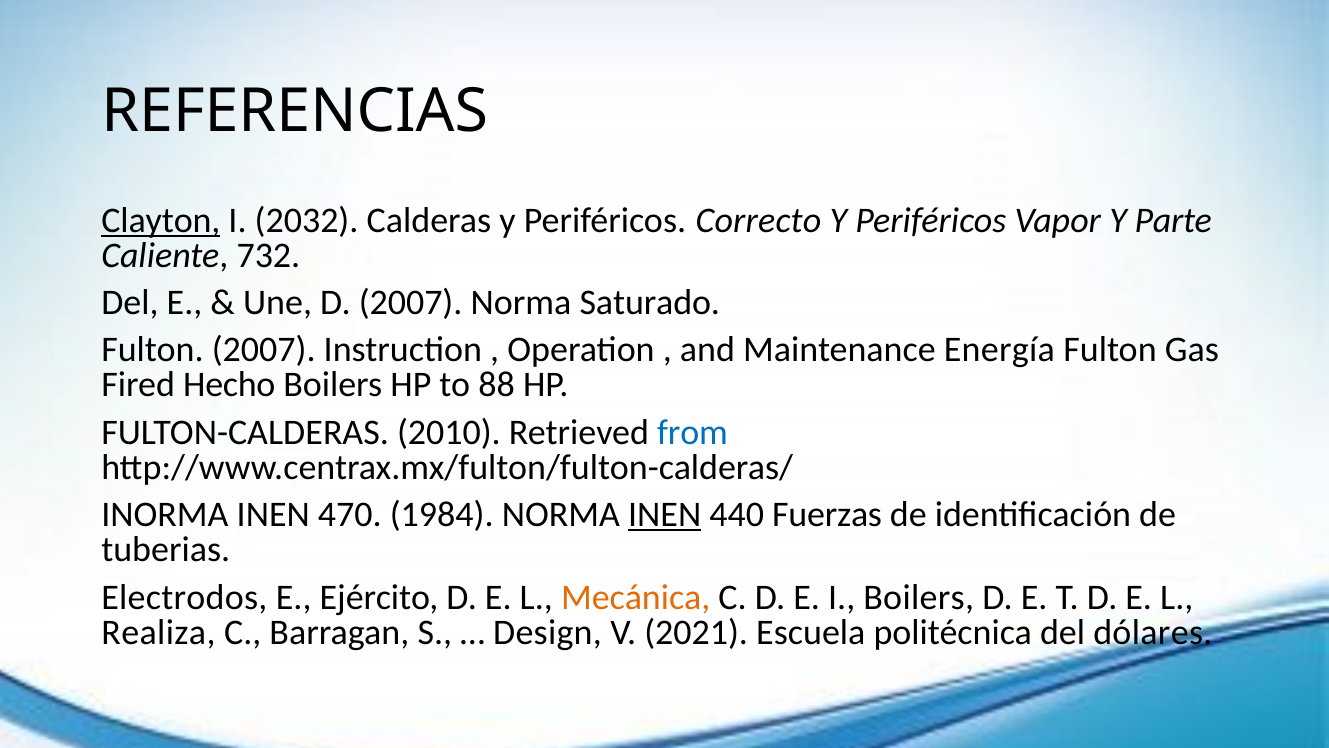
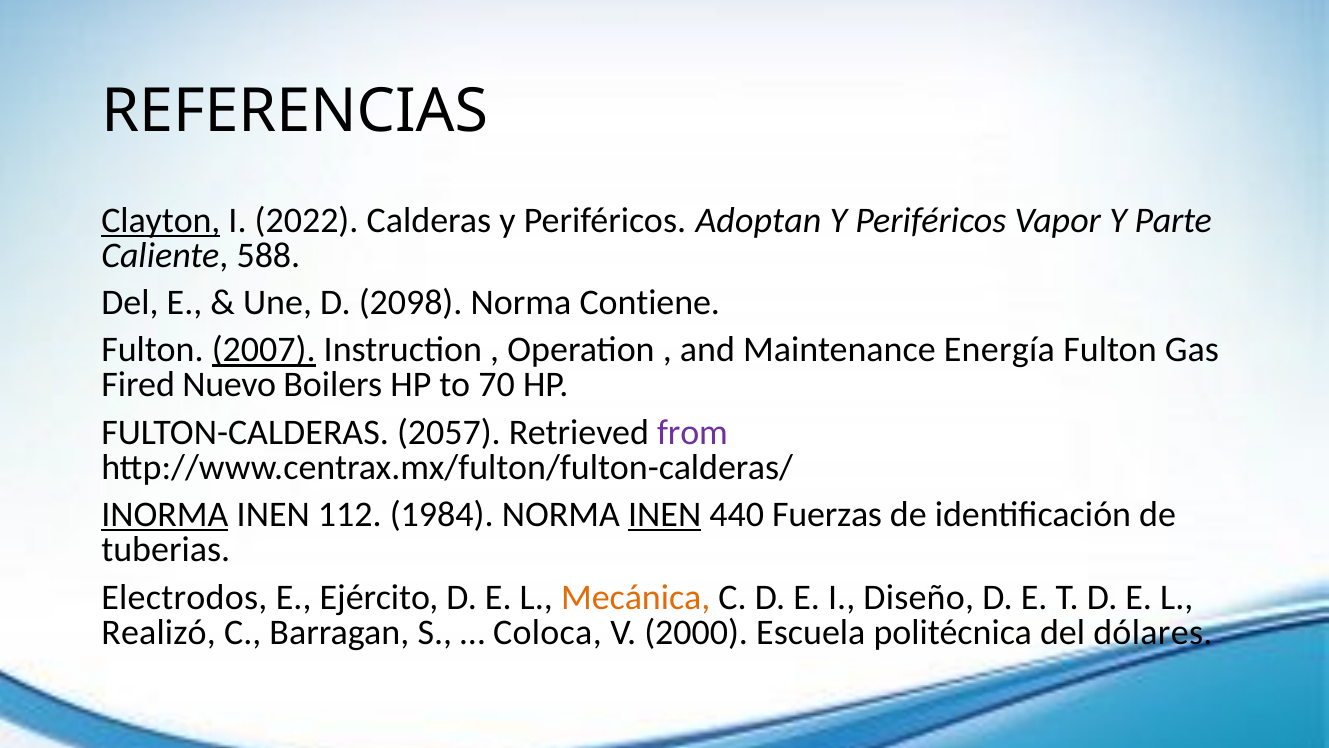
2032: 2032 -> 2022 (307, 220)
Correcto: Correcto -> Adoptan (759, 220)
732: 732 -> 588 (268, 255)
D 2007: 2007 -> 2098 (411, 302)
Saturado: Saturado -> Contiene (650, 302)
2007 underline: none -> present (264, 350)
Hecho: Hecho -> Nuevo (229, 385)
88: 88 -> 70 (497, 385)
2010: 2010 -> 2057 (449, 432)
from colour: blue -> purple (693, 432)
INORMA underline: none -> present (165, 515)
470: 470 -> 112 (350, 515)
I Boilers: Boilers -> Diseño (919, 597)
Realiza: Realiza -> Realizó (159, 632)
Design: Design -> Coloca (547, 632)
2021: 2021 -> 2000 (696, 632)
